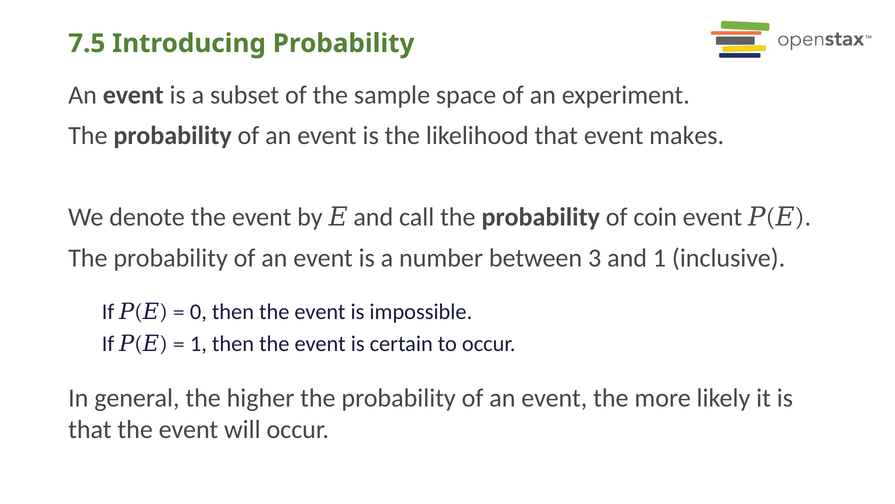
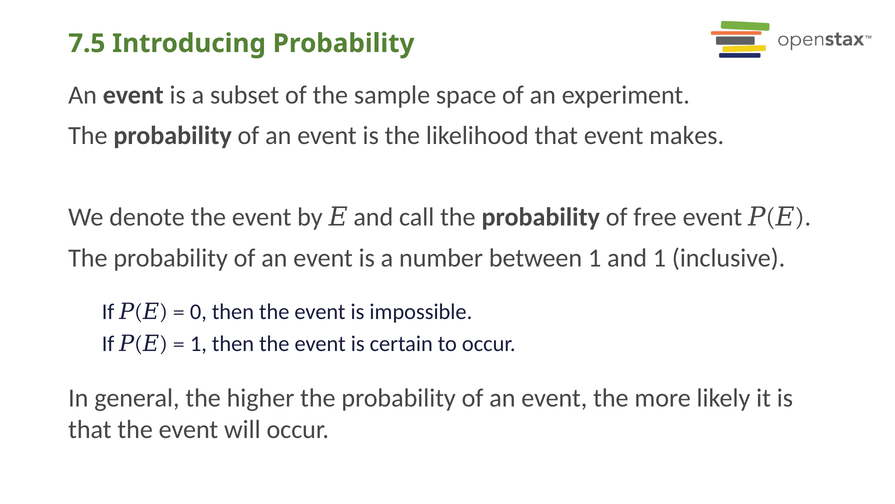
coin: coin -> free (655, 217)
between 3: 3 -> 1 (595, 258)
